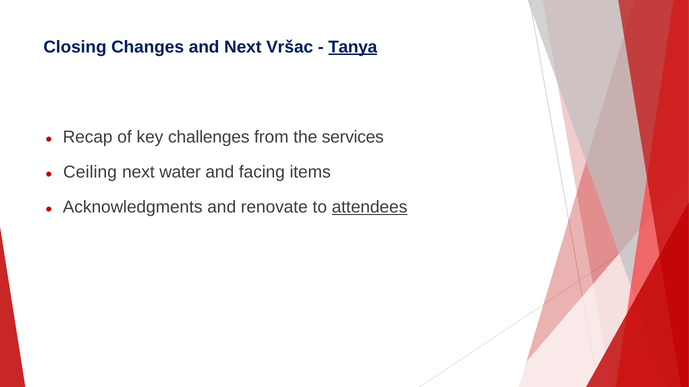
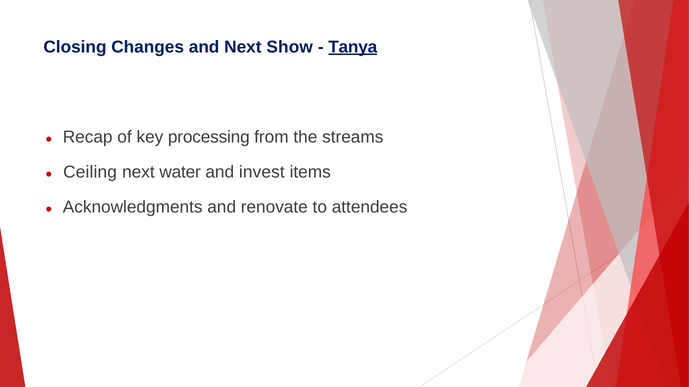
Vršac: Vršac -> Show (290, 47)
challenges: challenges -> processing (209, 137)
services: services -> streams (353, 137)
facing: facing -> invest (262, 172)
attendees underline: present -> none (370, 207)
